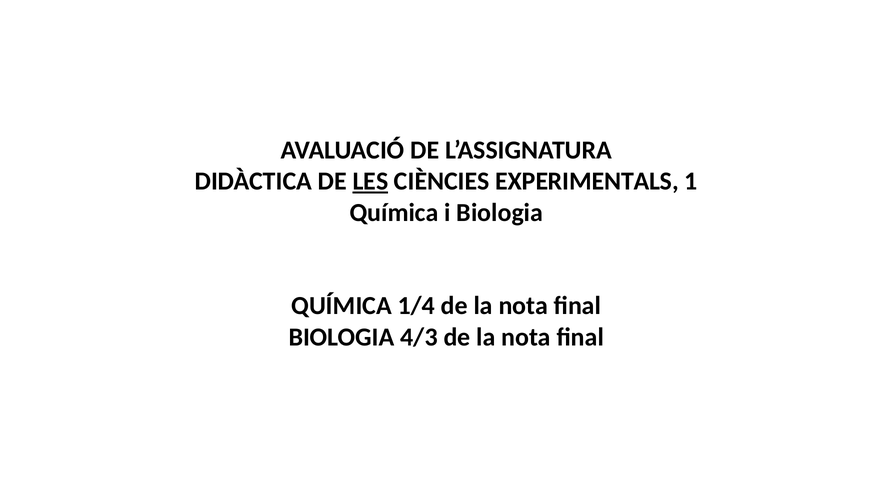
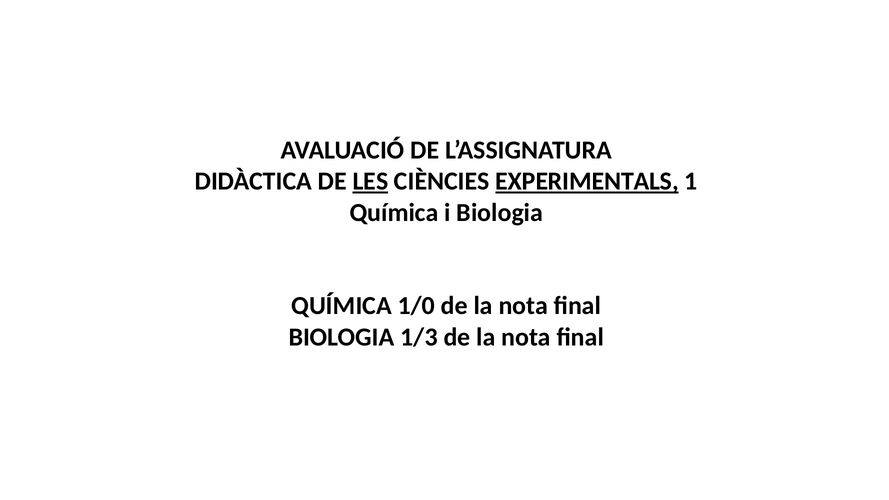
EXPERIMENTALS underline: none -> present (587, 181)
1/4: 1/4 -> 1/0 (416, 306)
4/3: 4/3 -> 1/3 (419, 337)
